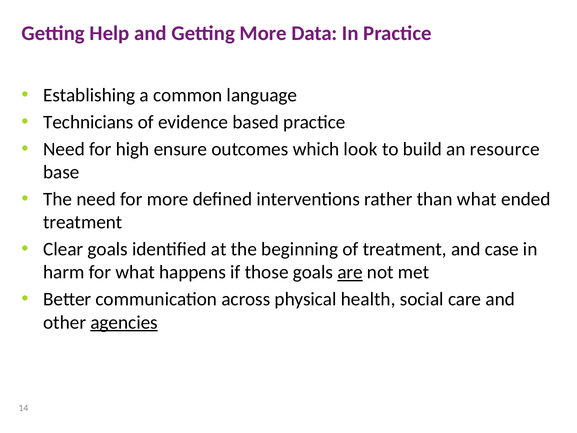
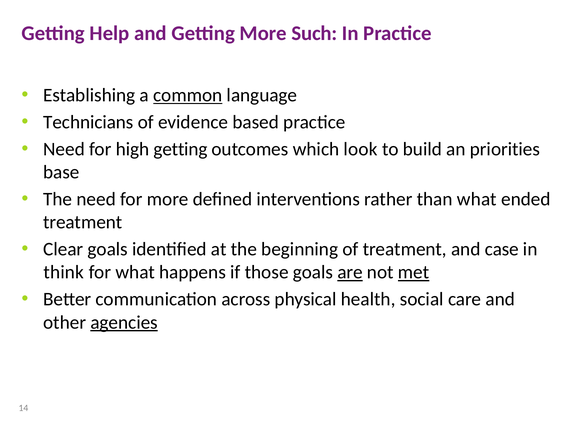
Data: Data -> Such (314, 33)
common underline: none -> present (188, 95)
high ensure: ensure -> getting (181, 149)
resource: resource -> priorities (505, 149)
harm: harm -> think (64, 272)
met underline: none -> present (414, 272)
